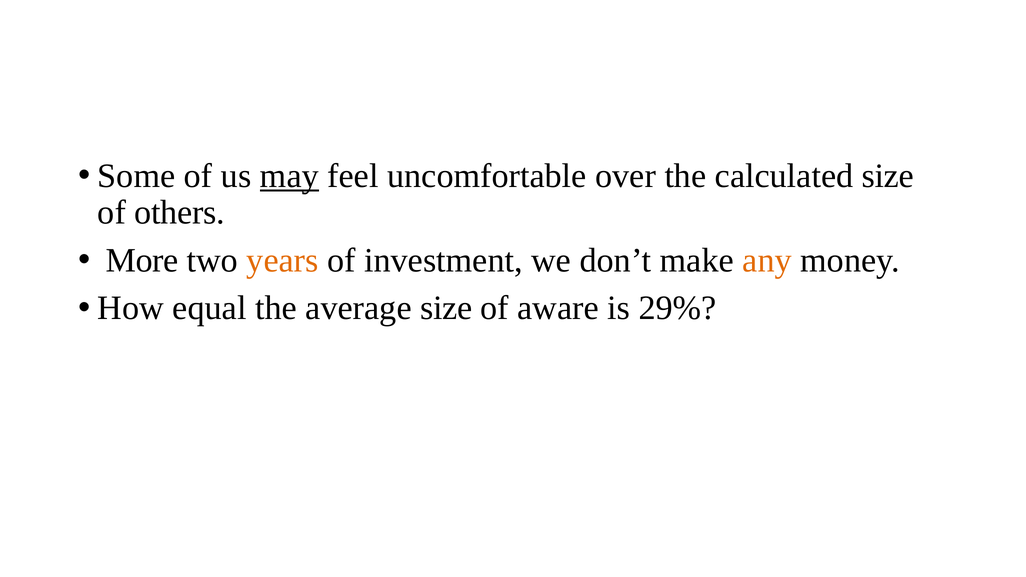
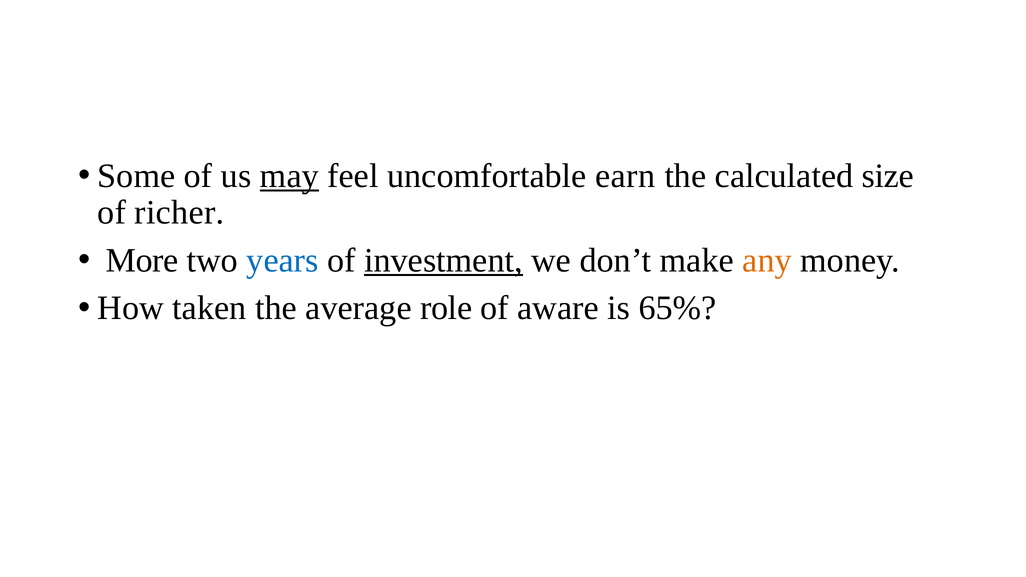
over: over -> earn (625, 176)
others: others -> richer (179, 213)
years colour: orange -> blue (283, 260)
investment underline: none -> present (443, 260)
equal: equal -> taken (209, 308)
average size: size -> role (446, 308)
29%: 29% -> 65% (678, 308)
